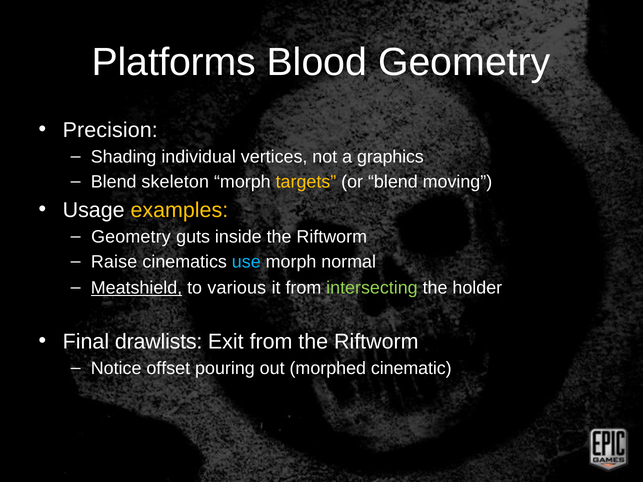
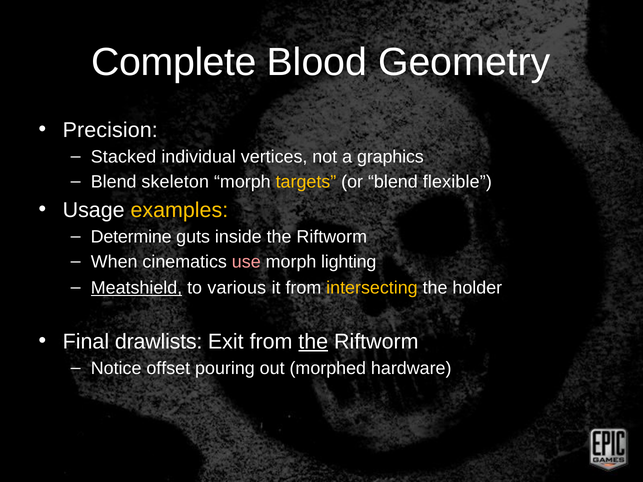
Platforms: Platforms -> Complete (174, 62)
Shading: Shading -> Stacked (124, 157)
moving: moving -> flexible (457, 182)
Geometry: Geometry -> Determine (131, 237)
Raise: Raise -> When (114, 262)
use colour: light blue -> pink (246, 262)
normal: normal -> lighting (349, 262)
intersecting colour: light green -> yellow (372, 288)
the underline: none -> present (313, 342)
cinematic: cinematic -> hardware (411, 369)
